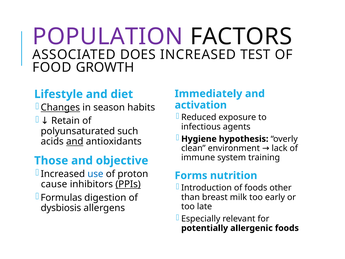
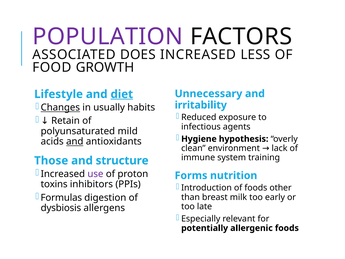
TEST: TEST -> LESS (255, 55)
Immediately: Immediately -> Unnecessary (208, 94)
diet underline: none -> present (122, 94)
season: season -> usually (109, 107)
activation: activation -> irritability (201, 105)
such: such -> mild (128, 131)
objective: objective -> structure (122, 160)
use colour: blue -> purple (95, 174)
cause: cause -> toxins (54, 184)
PPIs underline: present -> none (128, 184)
